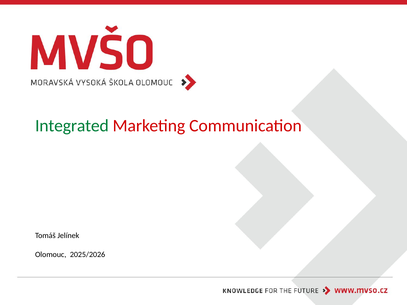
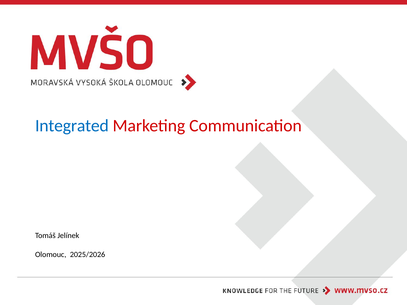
Integrated colour: green -> blue (72, 126)
